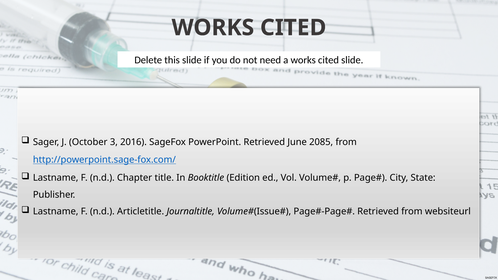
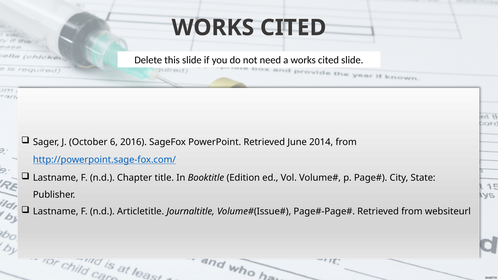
3: 3 -> 6 (114, 142)
2085: 2085 -> 2014 (321, 142)
